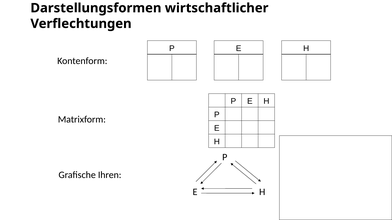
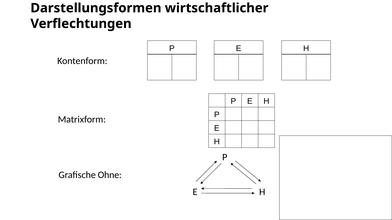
Ihren: Ihren -> Ohne (110, 175)
